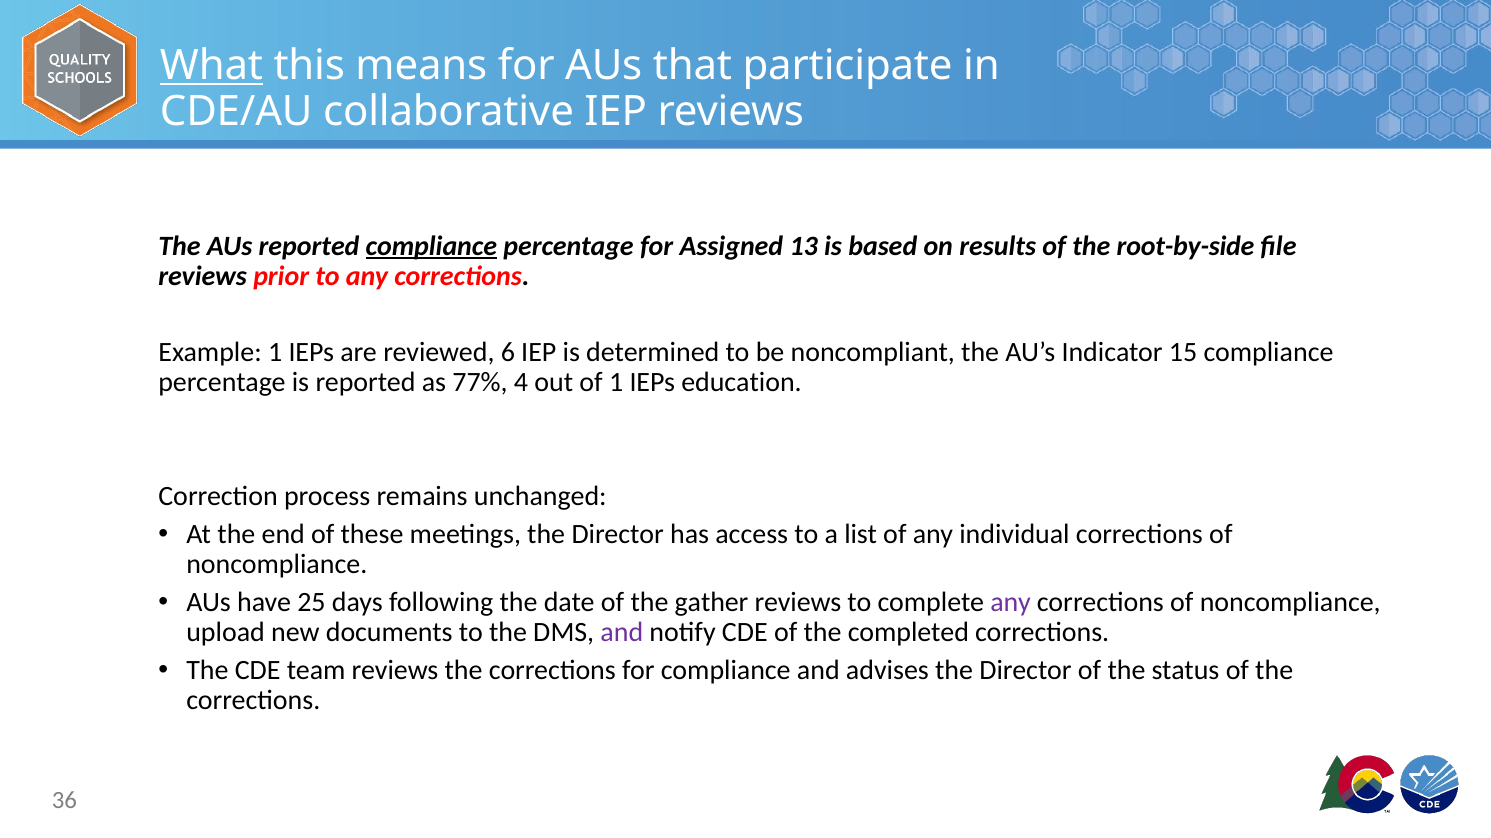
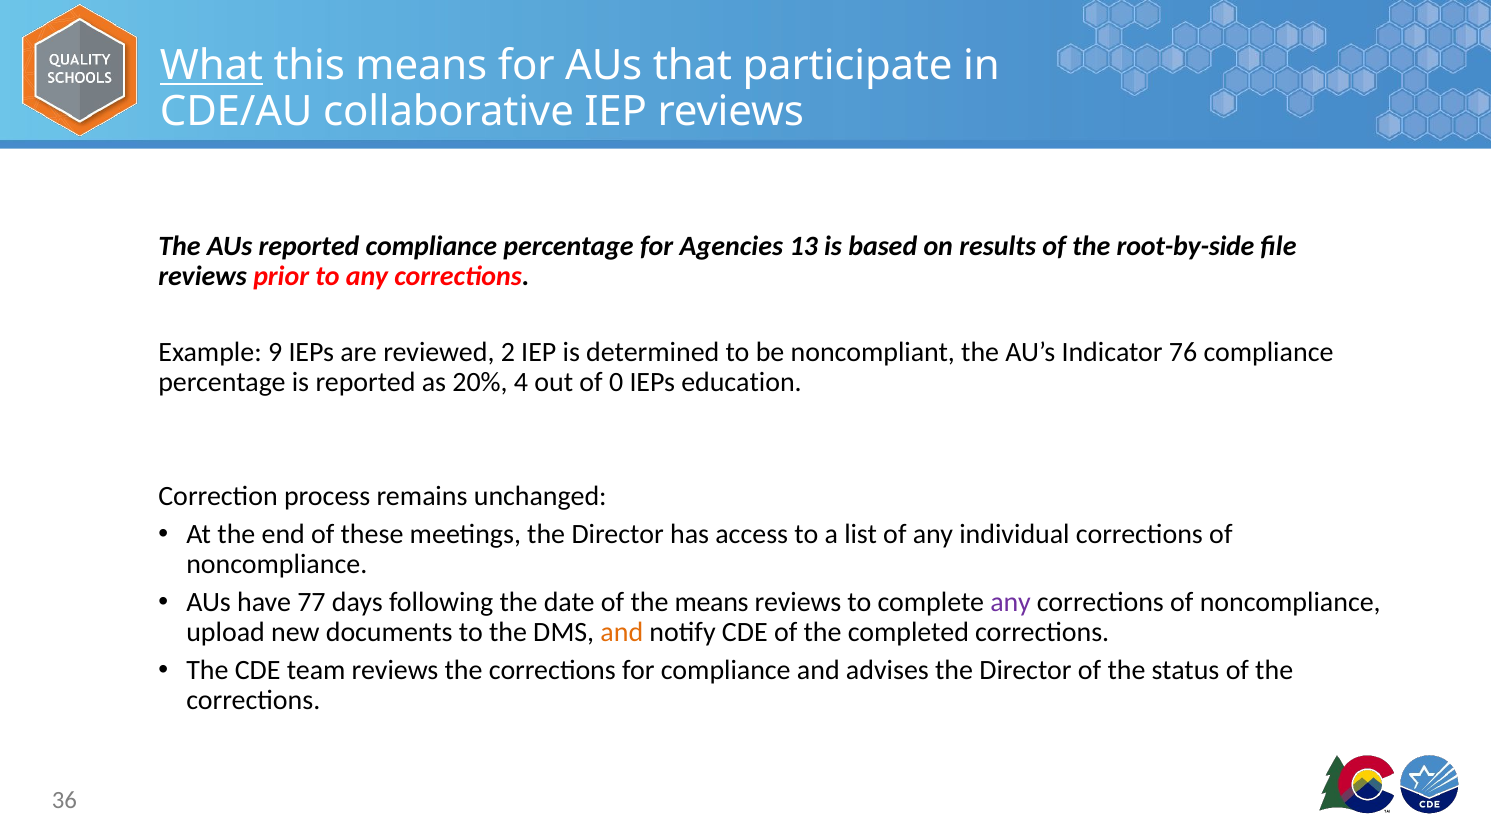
compliance underline: present -> none (431, 246)
Assigned: Assigned -> Agencies (731, 246)
Example 1: 1 -> 9 (275, 352)
6: 6 -> 2 (508, 352)
15: 15 -> 76 (1183, 352)
77%: 77% -> 20% (480, 383)
of 1: 1 -> 0 (616, 383)
25: 25 -> 77 (311, 602)
the gather: gather -> means (712, 602)
and colour: purple -> orange (622, 633)
